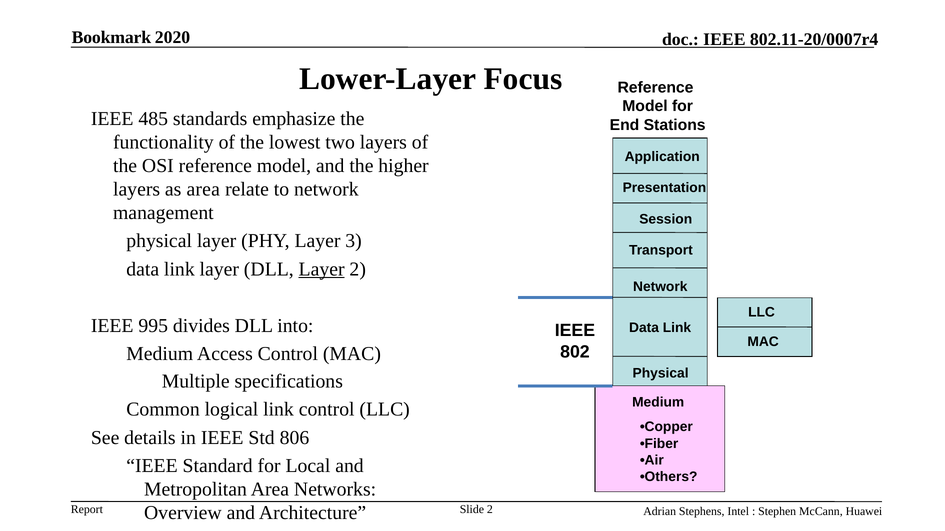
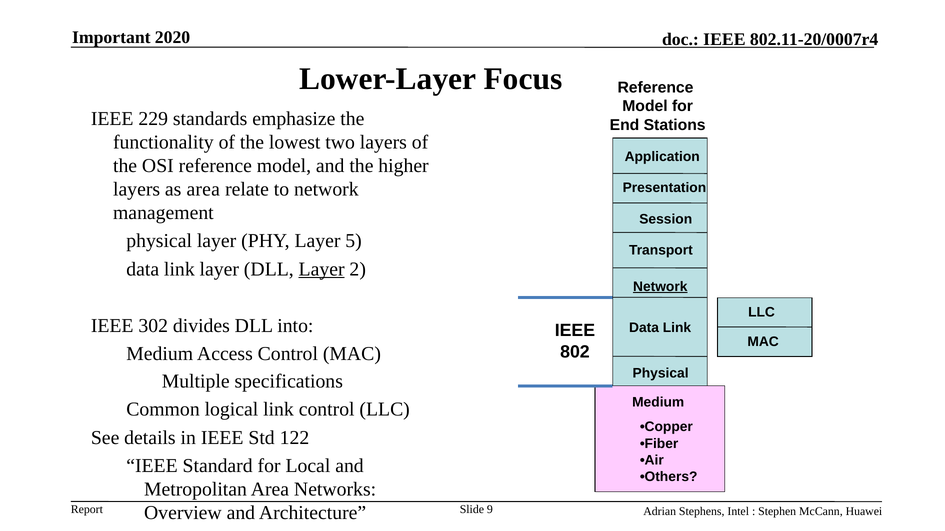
Bookmark: Bookmark -> Important (111, 38)
485: 485 -> 229 (153, 119)
3: 3 -> 5 (354, 241)
Network underline: none -> present (660, 287)
995: 995 -> 302 (153, 326)
806: 806 -> 122 (294, 438)
Slide 2: 2 -> 9 (490, 510)
